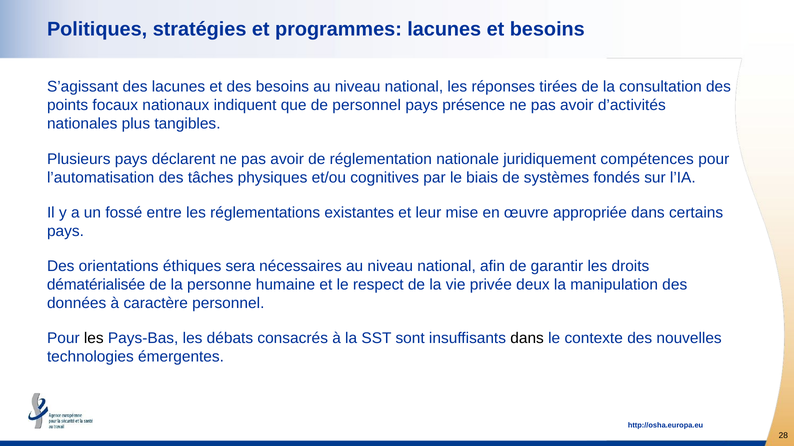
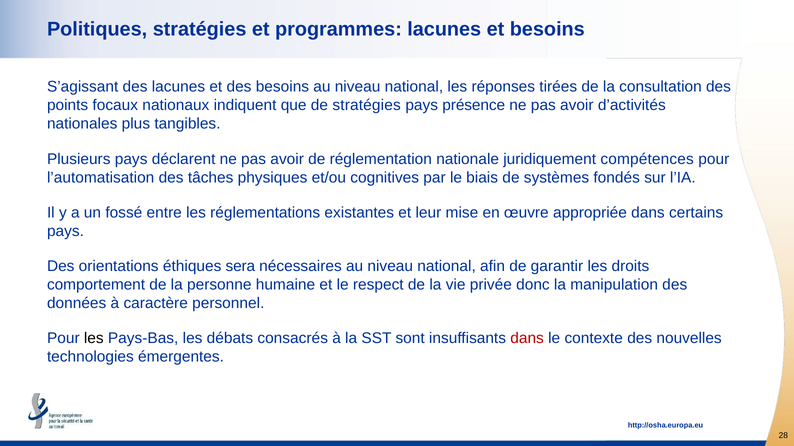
de personnel: personnel -> stratégies (367, 106)
dématérialisée: dématérialisée -> comportement (96, 285)
deux: deux -> donc (533, 285)
dans colour: black -> red (527, 339)
